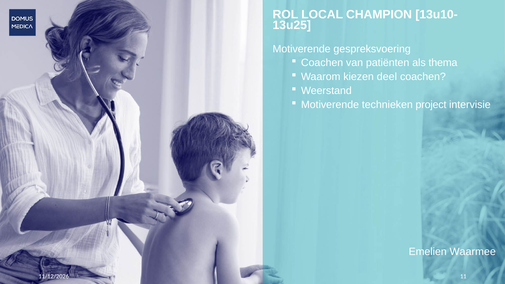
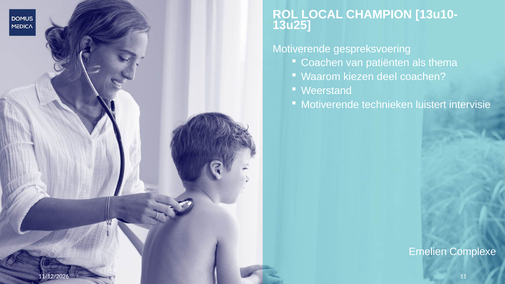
project: project -> luistert (431, 105)
Waarmee: Waarmee -> Complexe (473, 252)
